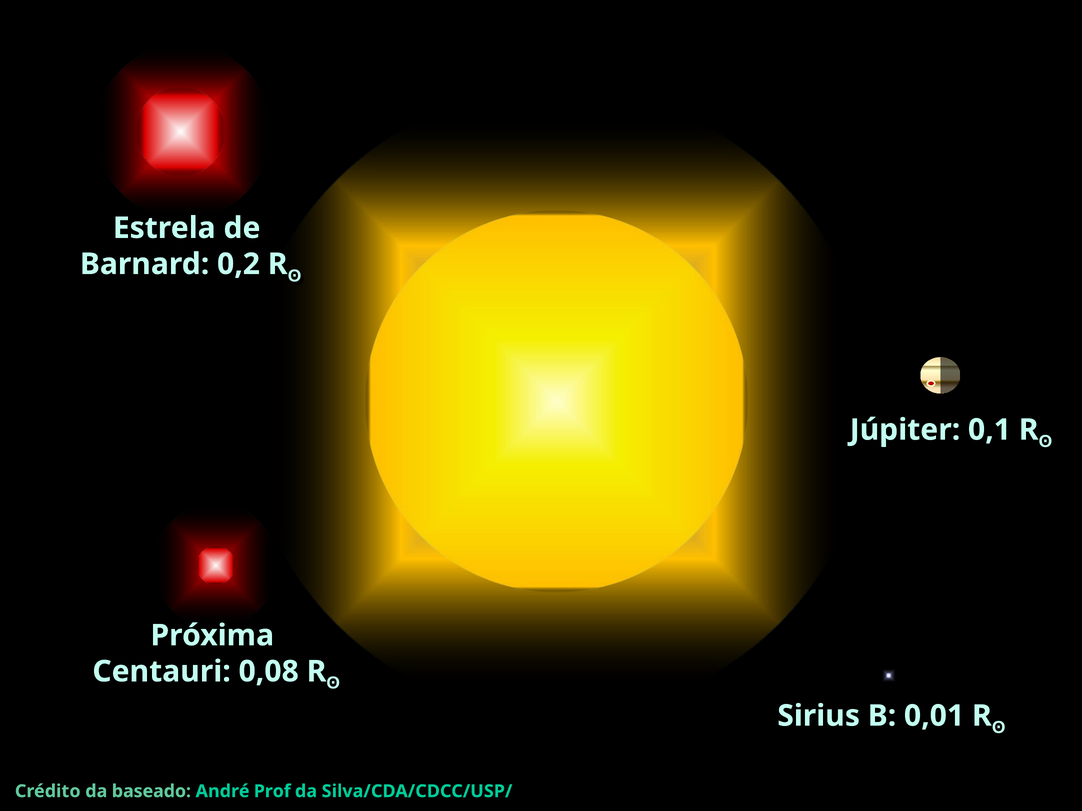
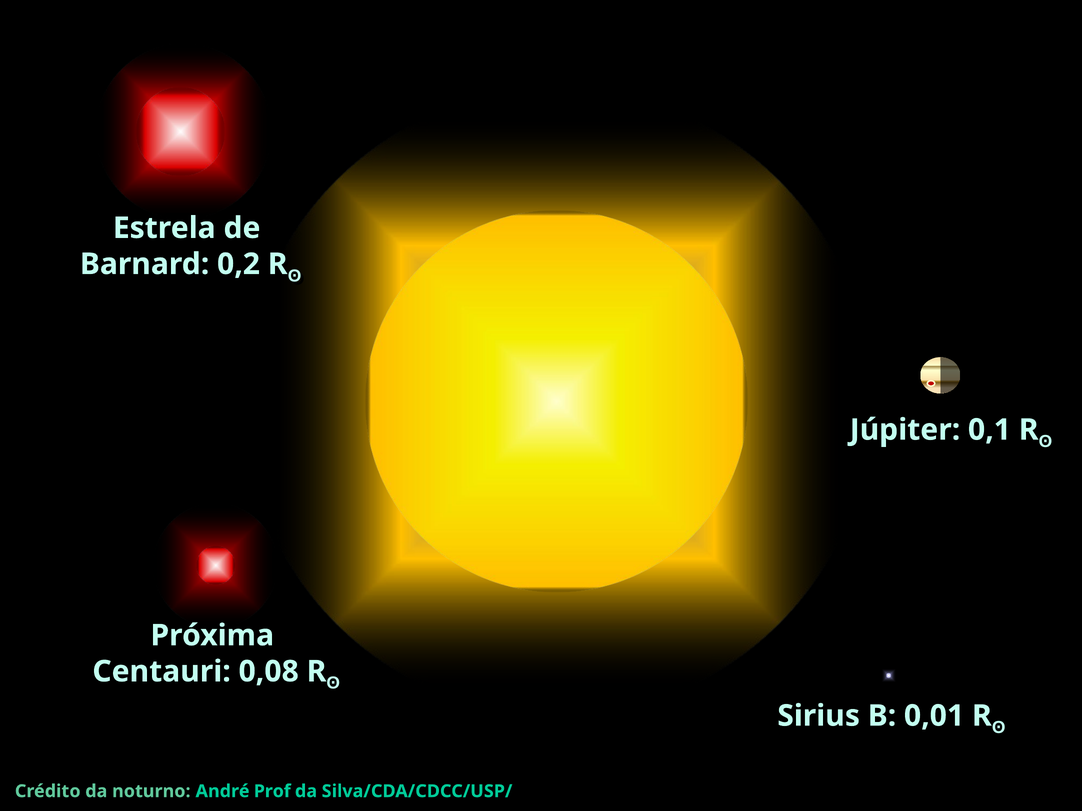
baseado: baseado -> noturno (151, 792)
